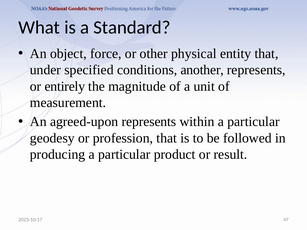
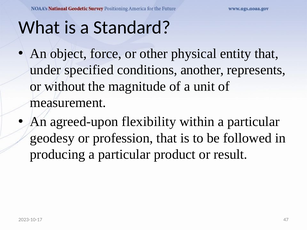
entirely: entirely -> without (65, 86)
agreed-upon represents: represents -> flexibility (149, 122)
